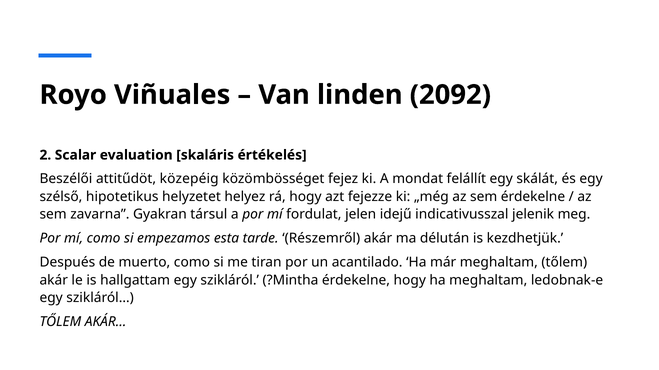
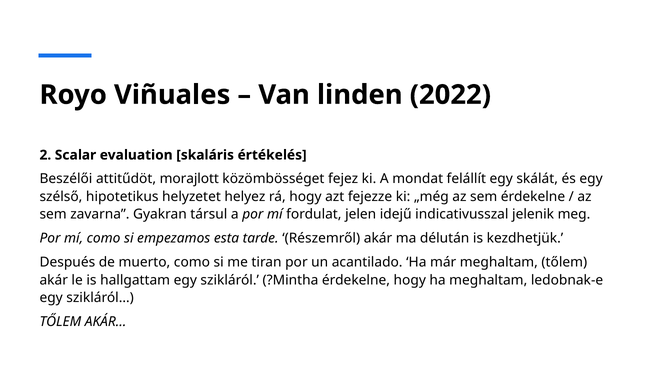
2092: 2092 -> 2022 (450, 95)
közepéig: közepéig -> morajlott (189, 179)
